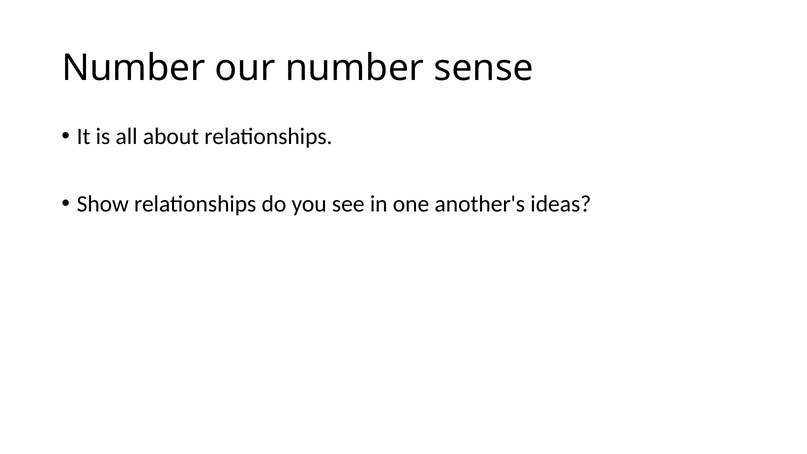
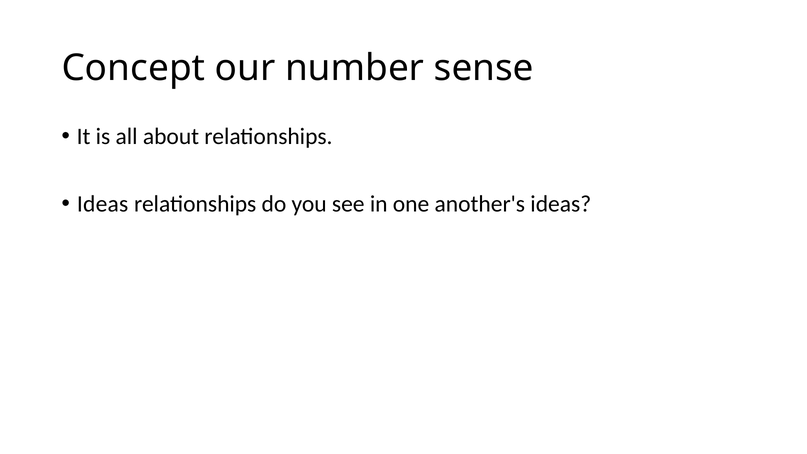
Number: Number -> Concept (133, 68)
Show: Show -> Ideas (103, 204)
